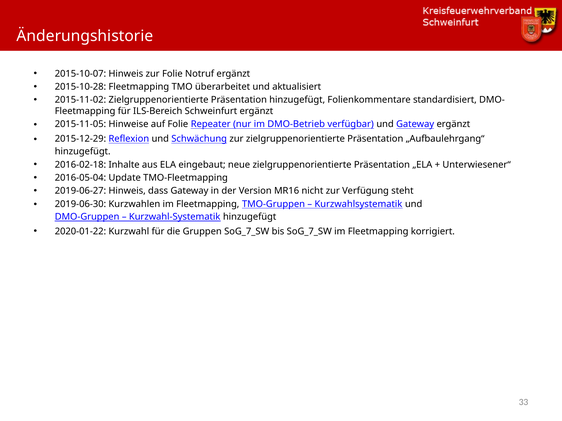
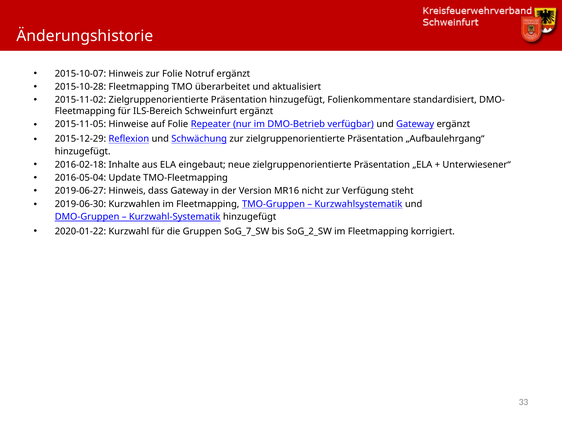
bis SoG_7_SW: SoG_7_SW -> SoG_2_SW (309, 232)
